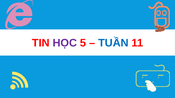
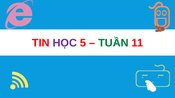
TUẦN colour: blue -> green (113, 43)
